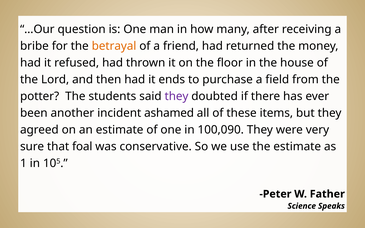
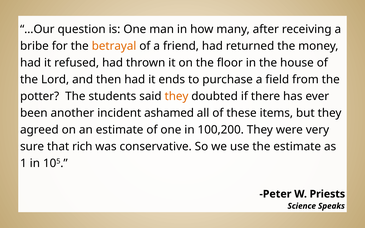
they colour: purple -> orange (176, 96)
100,090: 100,090 -> 100,200 (221, 130)
foal: foal -> rich (82, 147)
Father: Father -> Priests (327, 194)
